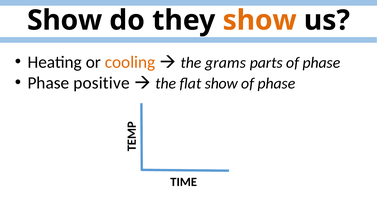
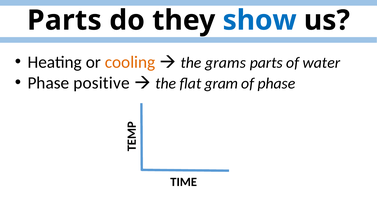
Show: Show -> Parts (64, 20)
show colour: orange -> blue (260, 20)
parts of phase: phase -> water (321, 63)
flat show: show -> gram (221, 83)
